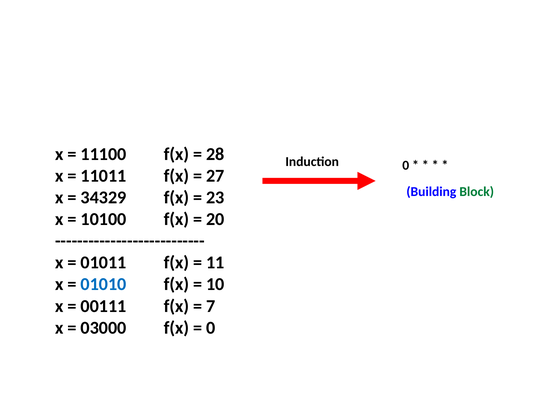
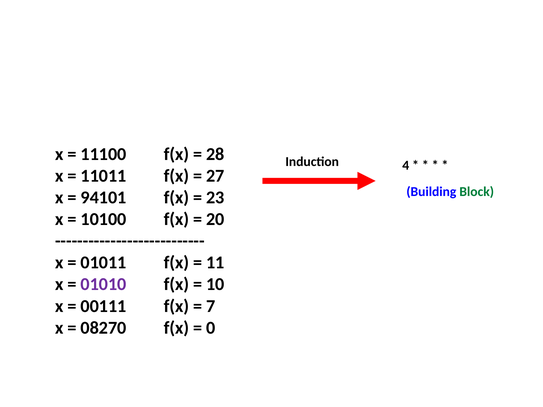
Induction 0: 0 -> 4 (406, 166)
34329: 34329 -> 94101 (103, 198)
01010 colour: blue -> purple (103, 285)
03000: 03000 -> 08270 (103, 328)
